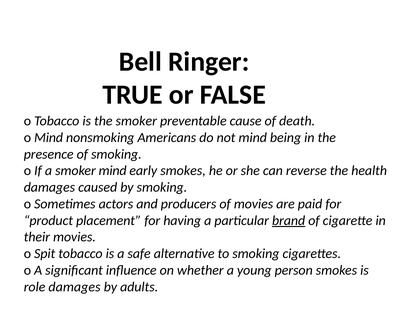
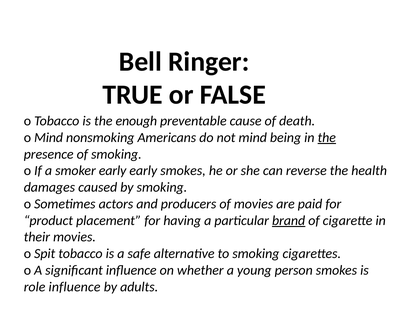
the smoker: smoker -> enough (136, 121)
the underline: none -> present (327, 138)
smoker mind: mind -> early (113, 171)
role damages: damages -> influence (75, 287)
